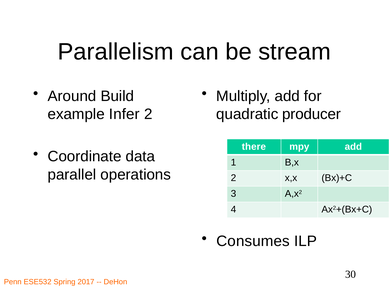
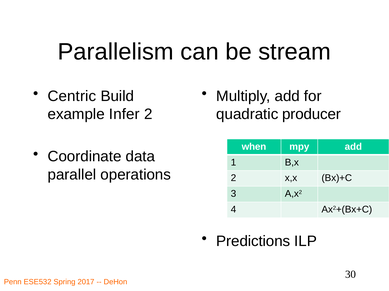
Around: Around -> Centric (72, 96)
there: there -> when (254, 147)
Consumes: Consumes -> Predictions (253, 242)
